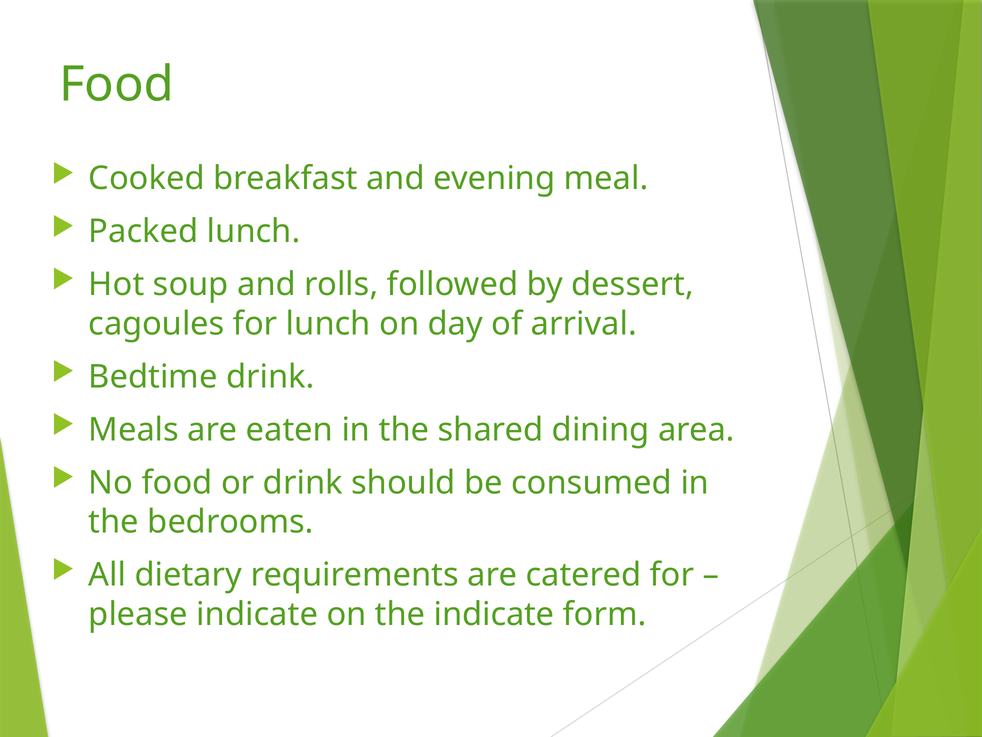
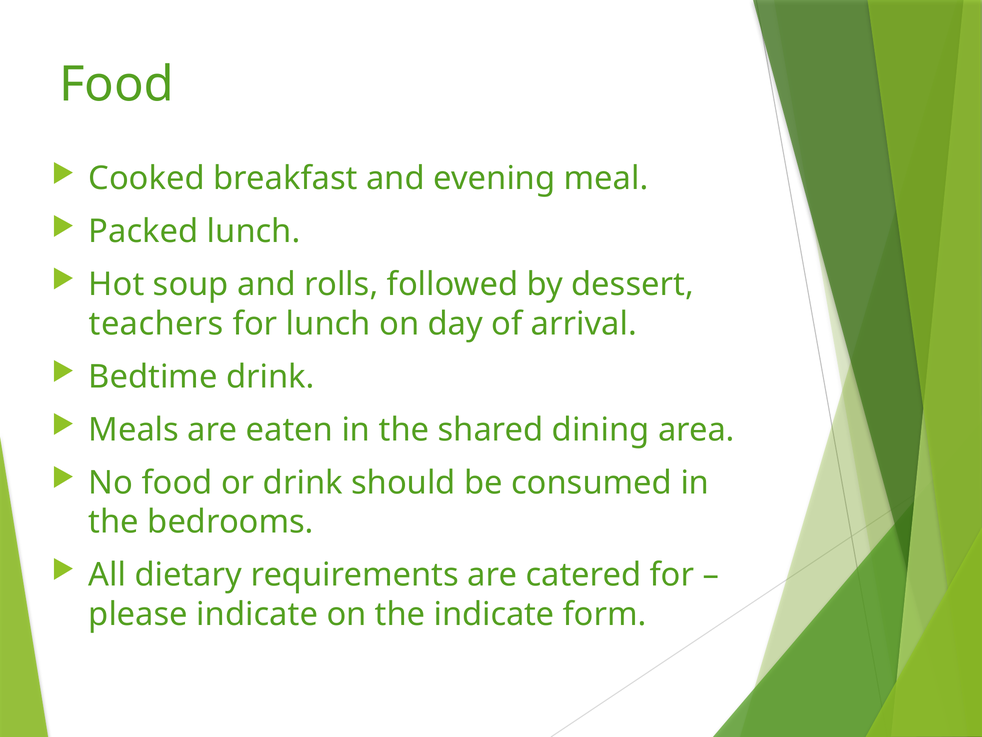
cagoules: cagoules -> teachers (156, 324)
